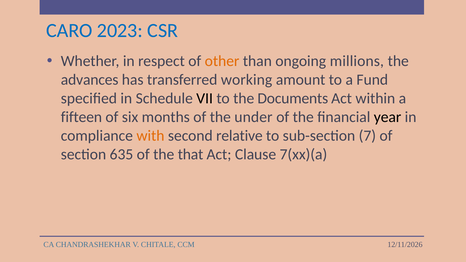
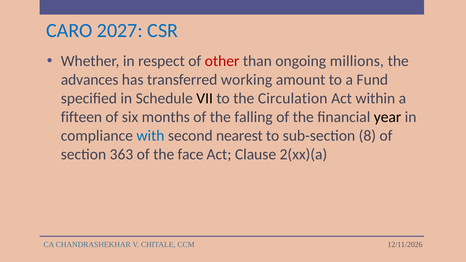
2023: 2023 -> 2027 (120, 31)
other colour: orange -> red (222, 61)
Documents: Documents -> Circulation (293, 99)
under: under -> falling (254, 117)
with colour: orange -> blue (150, 136)
relative: relative -> nearest (239, 136)
7: 7 -> 8 (367, 136)
635: 635 -> 363 (121, 154)
that: that -> face (191, 154)
7(xx)(a: 7(xx)(a -> 2(xx)(a (303, 154)
